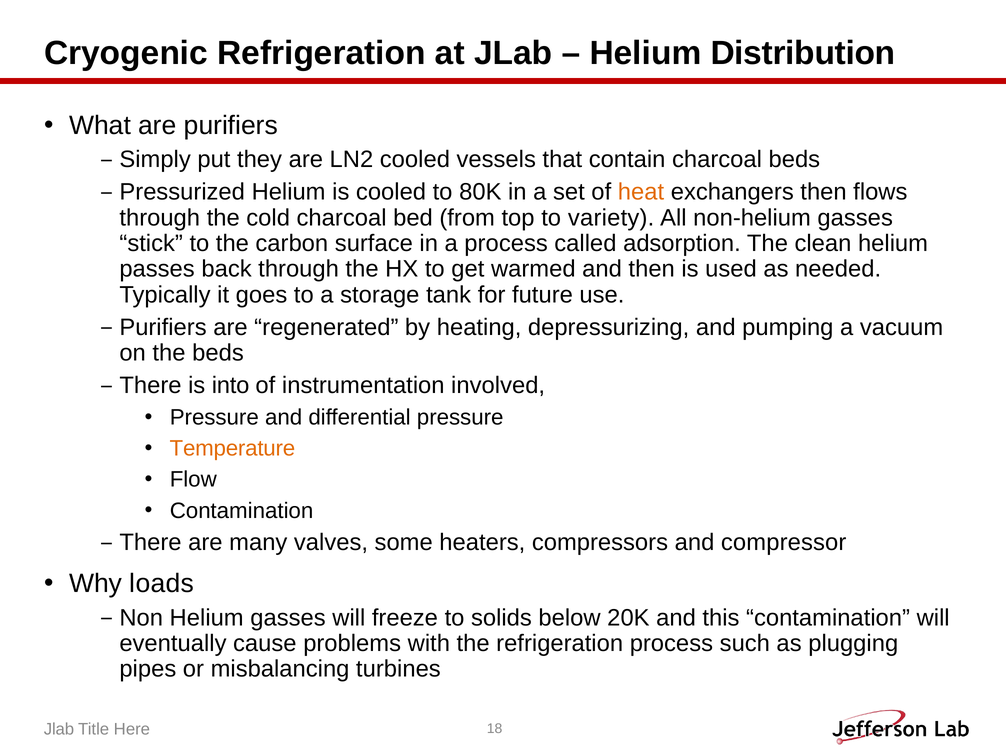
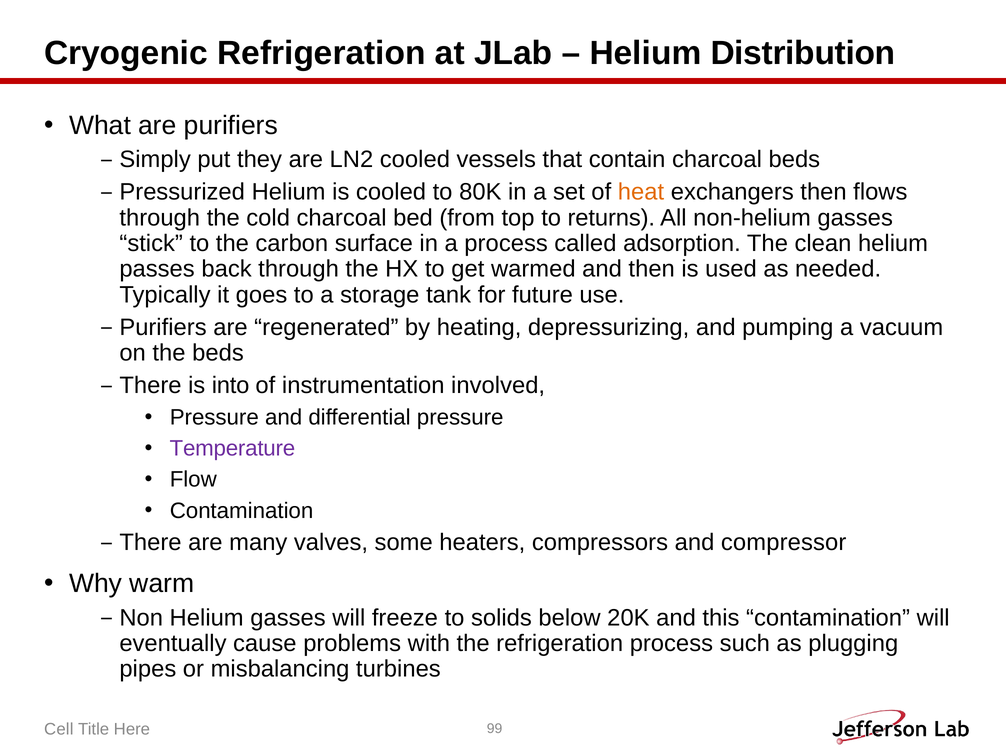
variety: variety -> returns (611, 218)
Temperature colour: orange -> purple (232, 449)
loads: loads -> warm (162, 584)
Jlab: Jlab -> Cell (59, 730)
18: 18 -> 99 (495, 729)
